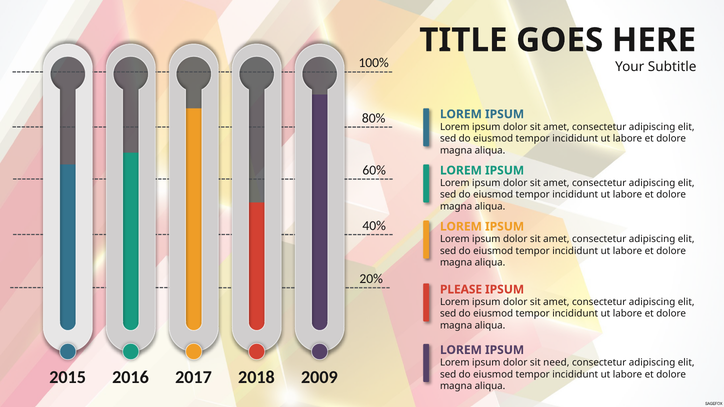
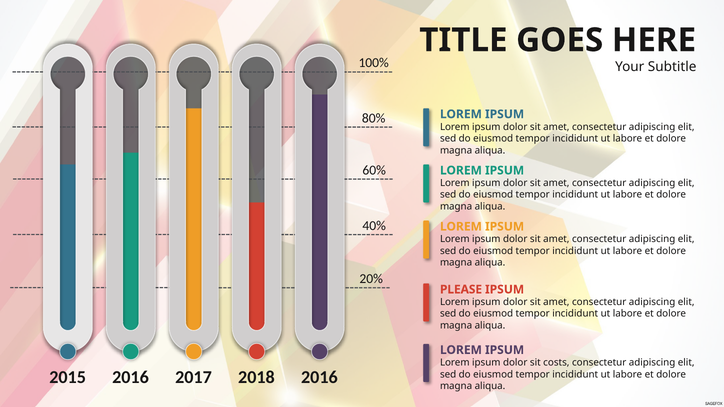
need: need -> costs (556, 363)
2018 2009: 2009 -> 2016 (319, 378)
